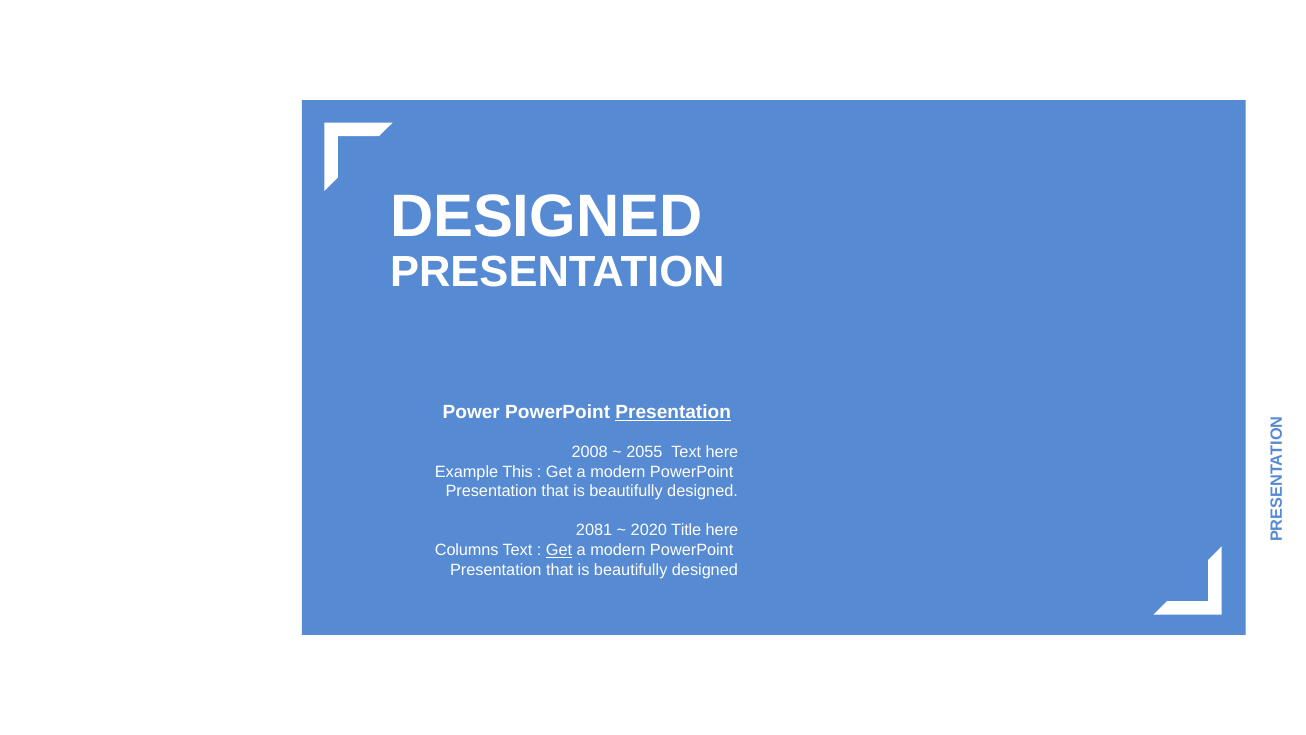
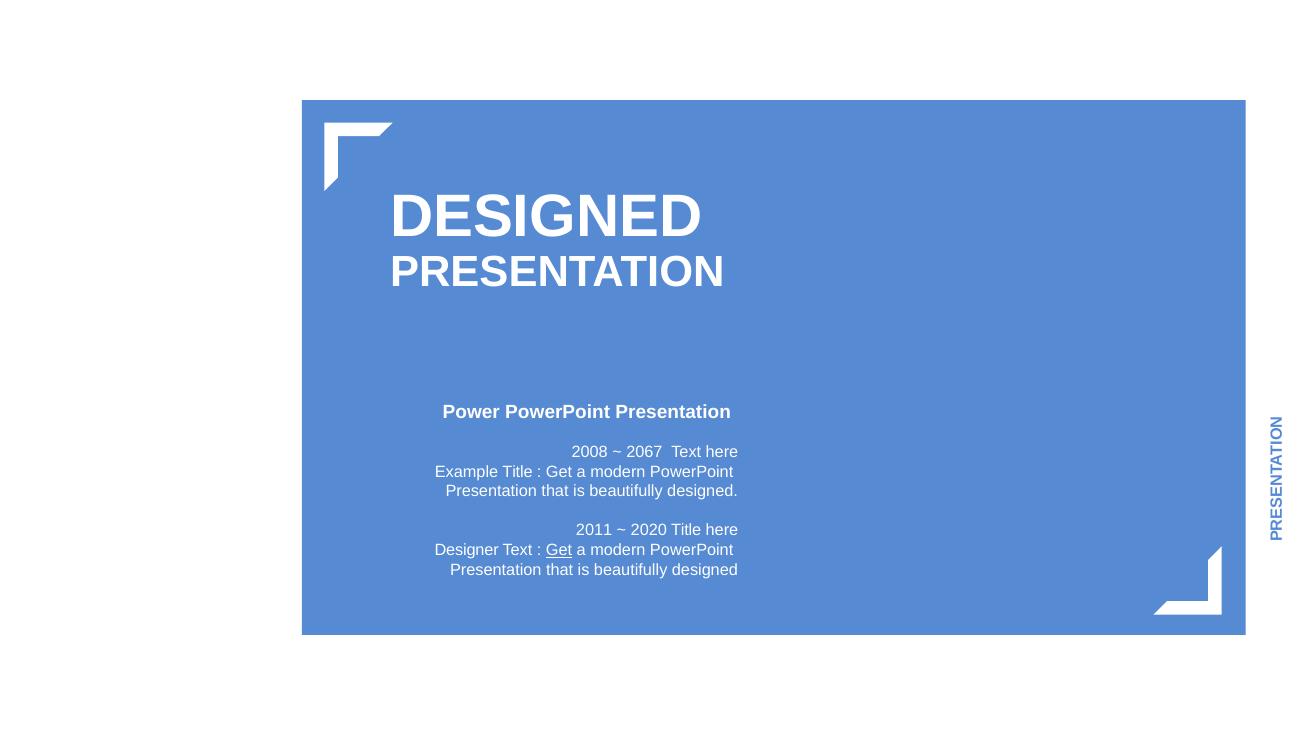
Presentation underline: present -> none (673, 412)
2055: 2055 -> 2067 (644, 452)
Example This: This -> Title (518, 472)
2081: 2081 -> 2011 (594, 530)
Columns: Columns -> Designer (467, 550)
